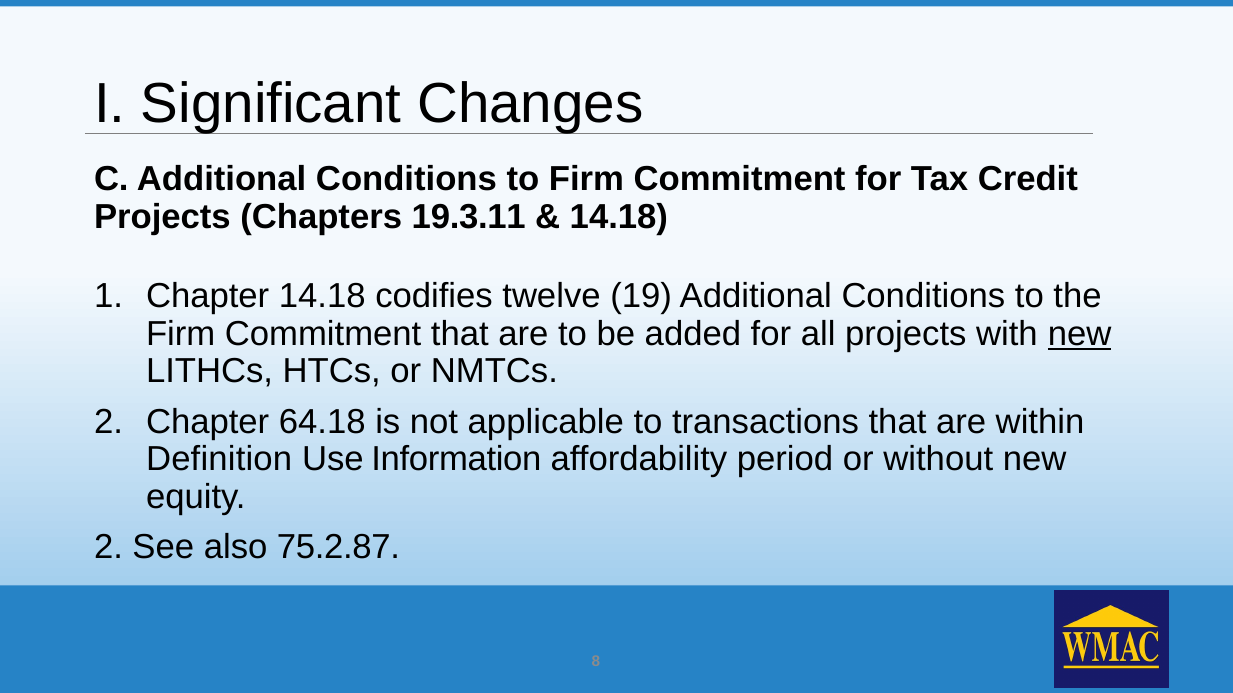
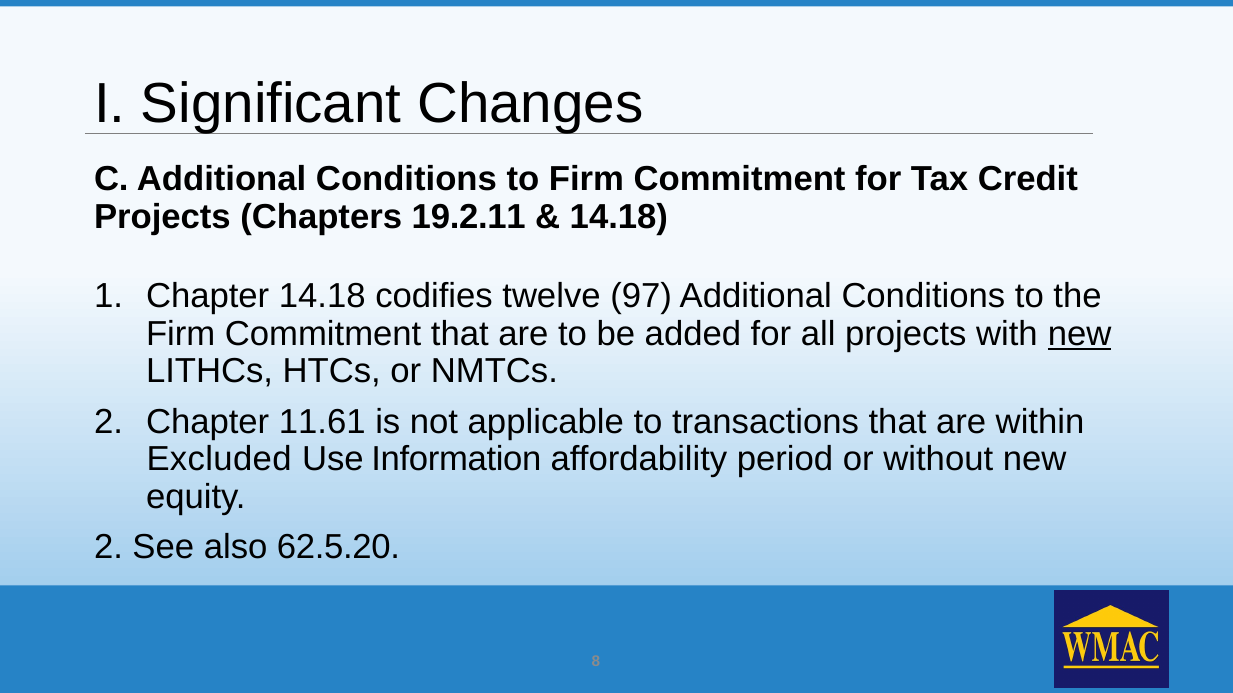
19.3.11: 19.3.11 -> 19.2.11 (469, 217)
19: 19 -> 97 (641, 297)
64.18: 64.18 -> 11.61 (322, 422)
Definition: Definition -> Excluded (219, 460)
75.2.87: 75.2.87 -> 62.5.20 (338, 547)
